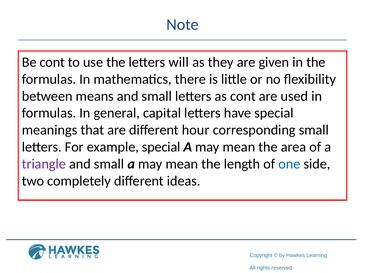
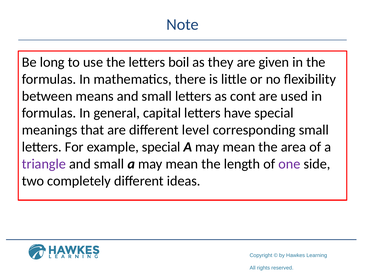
Be cont: cont -> long (52, 62)
will: will -> boil (179, 62)
hour: hour -> level (196, 130)
one colour: blue -> purple (289, 164)
